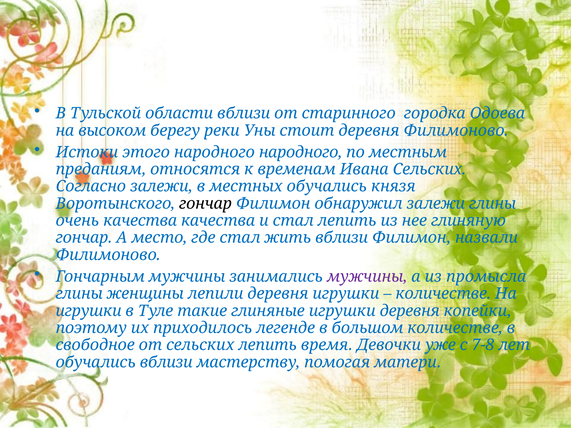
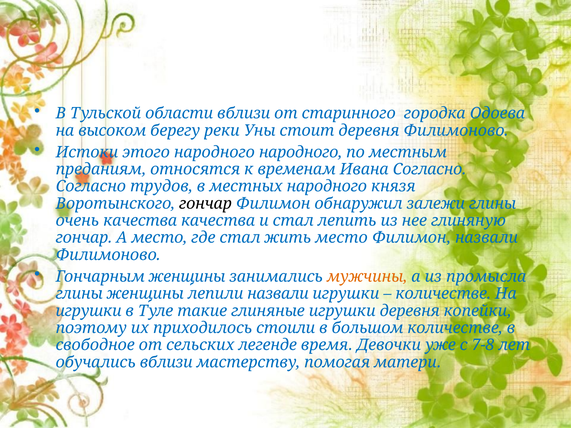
Ивана Сельских: Сельских -> Согласно (429, 169)
Согласно залежи: залежи -> трудов (161, 186)
местных обучались: обучались -> народного (327, 186)
жить вблизи: вблизи -> место (342, 238)
Гончарным мужчины: мужчины -> женщины (187, 277)
мужчины colour: purple -> orange (367, 277)
лепили деревня: деревня -> назвали (278, 294)
легенде: легенде -> стоили (286, 328)
сельских лепить: лепить -> легенде (268, 345)
